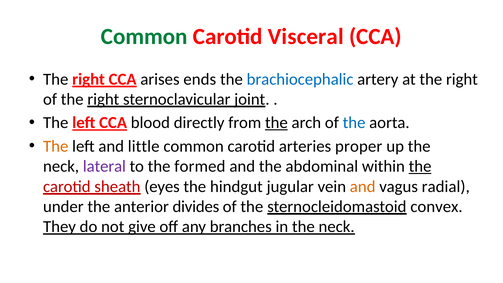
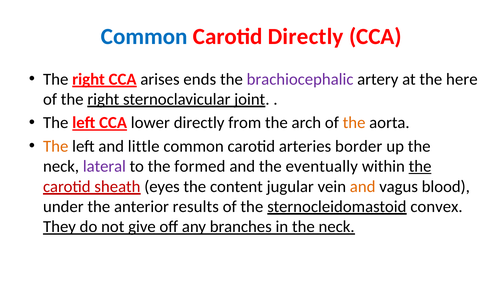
Common colour: green -> blue (144, 37)
Carotid Visceral: Visceral -> Directly (306, 37)
brachiocephalic colour: blue -> purple (300, 79)
at the right: right -> here (462, 79)
blood: blood -> lower (150, 123)
the underline: present -> none (276, 123)
the colour: blue -> orange (354, 123)
proper: proper -> border (359, 146)
abdominal: abdominal -> eventually (322, 166)
hindgut: hindgut -> content (236, 186)
radial: radial -> blood (446, 186)
divides: divides -> results (196, 207)
